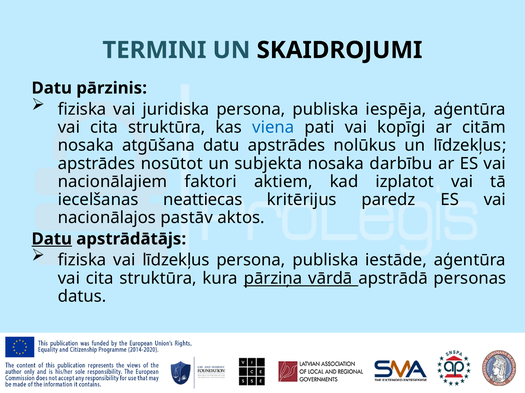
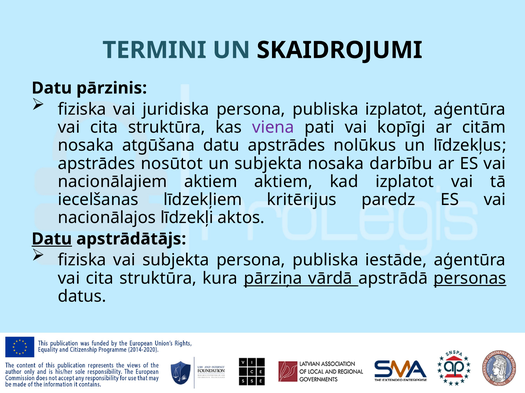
publiska iespēja: iespēja -> izplatot (396, 109)
viena colour: blue -> purple (273, 128)
nacionālajiem faktori: faktori -> aktiem (211, 182)
neattiecas: neattiecas -> līdzekļiem (203, 200)
pastāv: pastāv -> līdzekļi (187, 218)
vai līdzekļus: līdzekļus -> subjekta (176, 261)
personas underline: none -> present (470, 279)
